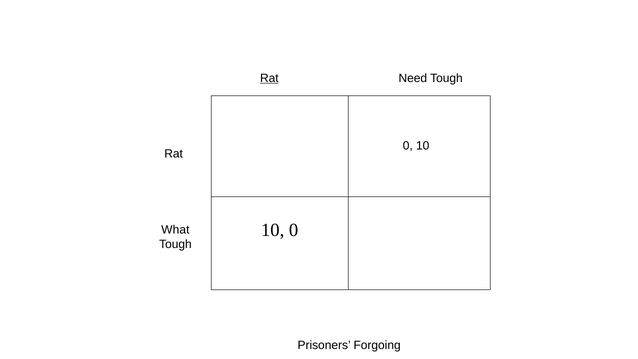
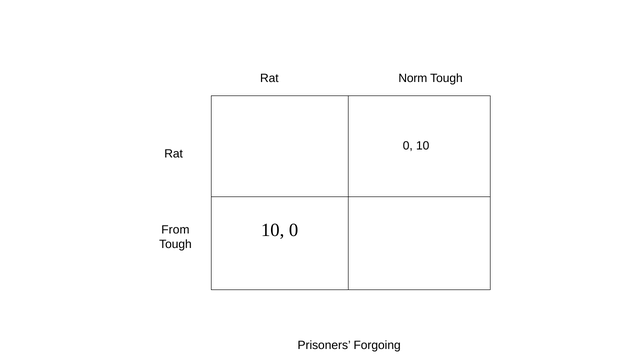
Rat underline: present -> none (269, 78)
Need: Need -> Norm (413, 78)
What: What -> From (175, 230)
